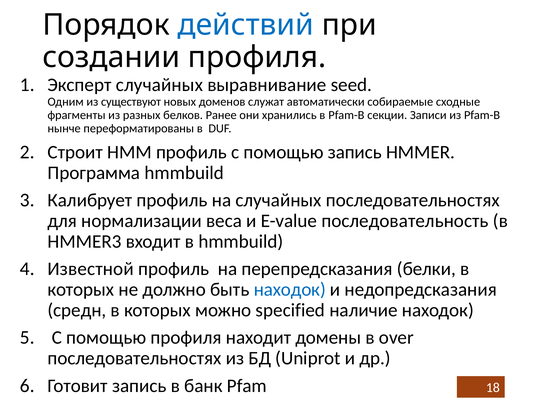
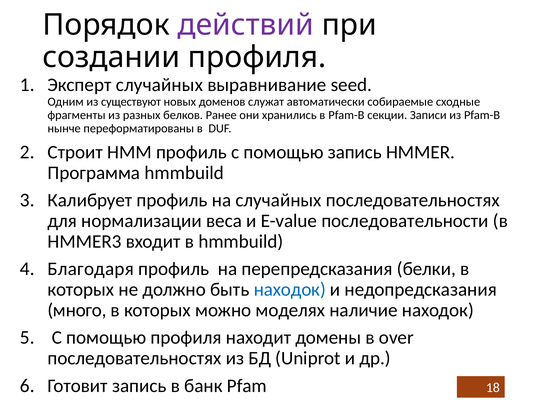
действий colour: blue -> purple (246, 25)
последовательность: последовательность -> последовательности (405, 221)
Известной: Известной -> Благодаря (91, 269)
средн: средн -> много (77, 311)
specified: specified -> моделях (290, 311)
